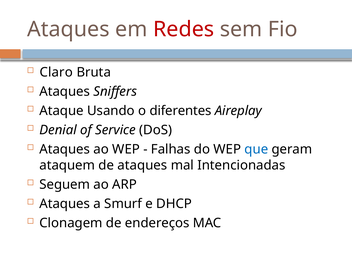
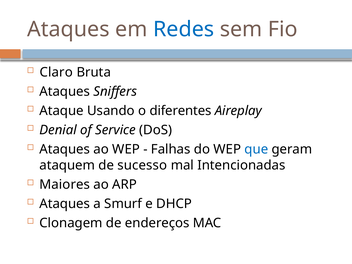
Redes colour: red -> blue (184, 29)
de ataques: ataques -> sucesso (142, 165)
Seguem: Seguem -> Maiores (65, 184)
